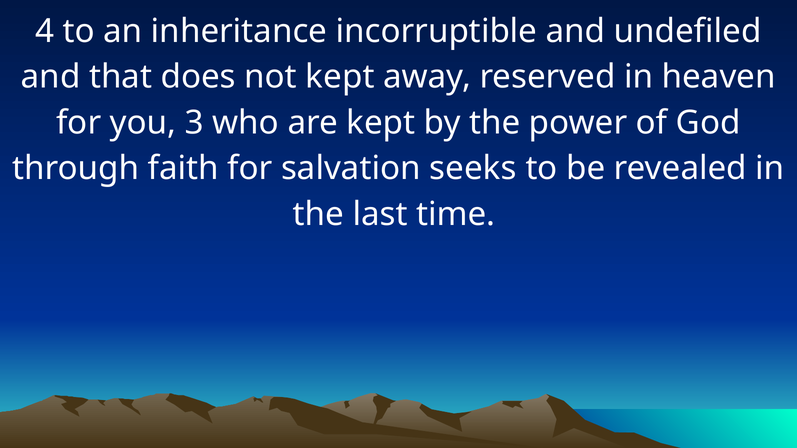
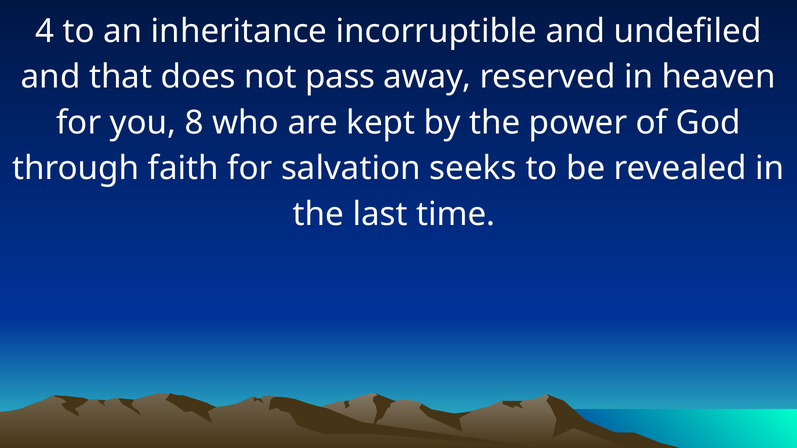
not kept: kept -> pass (340, 77)
3: 3 -> 8 (194, 123)
